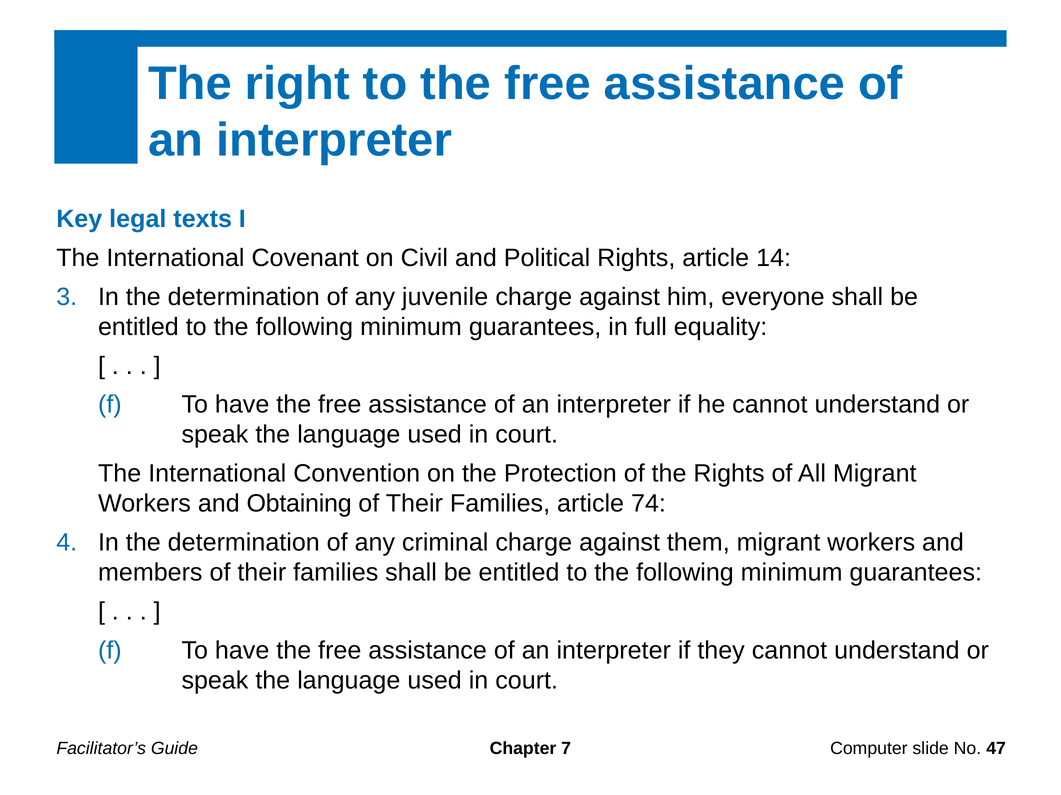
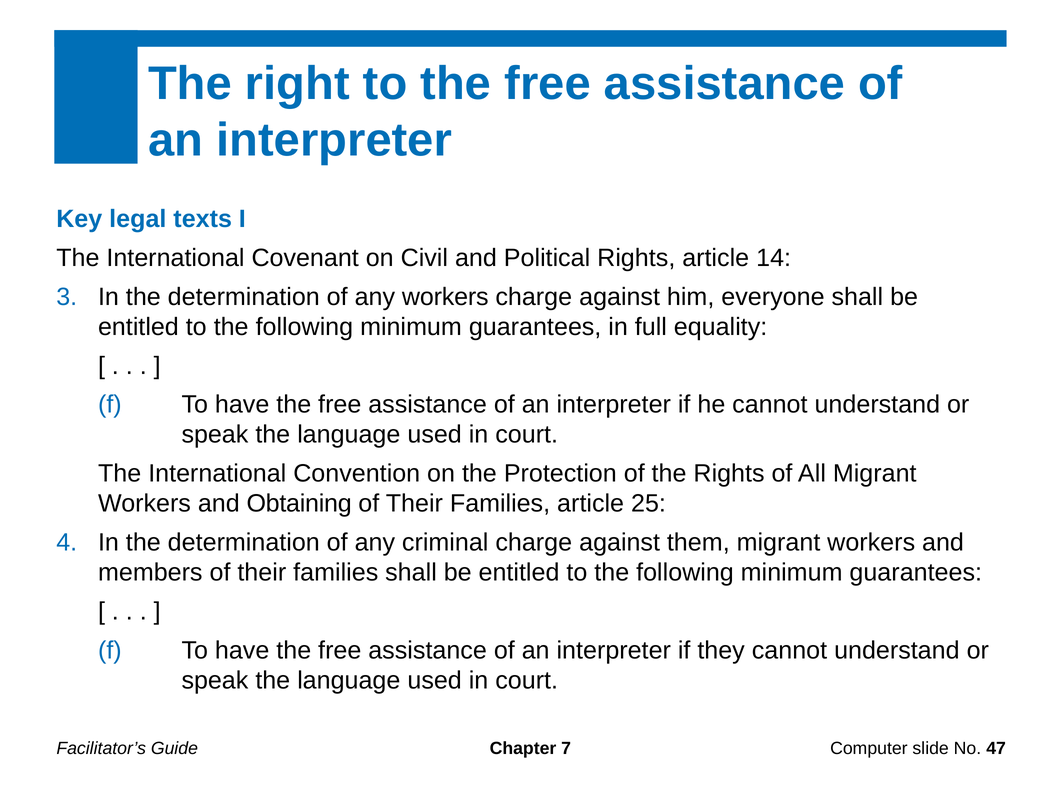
any juvenile: juvenile -> workers (445, 297)
74: 74 -> 25 (648, 504)
